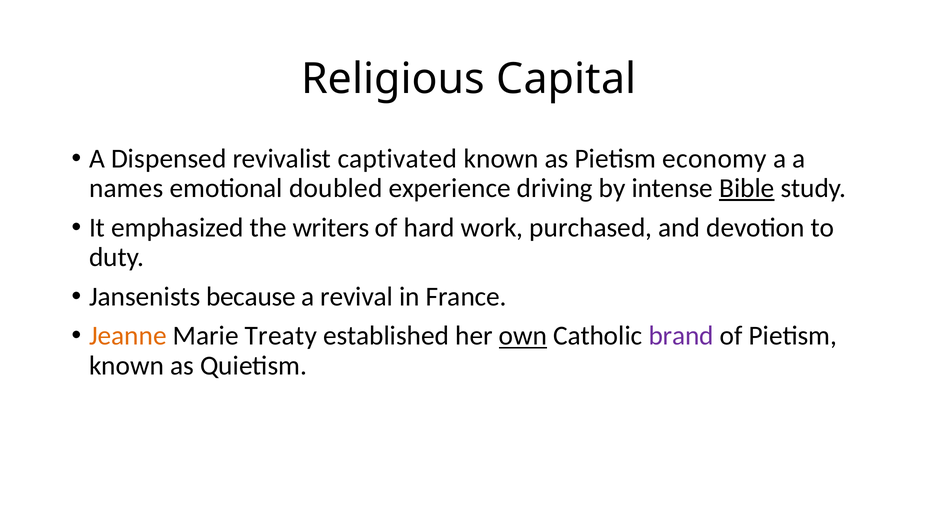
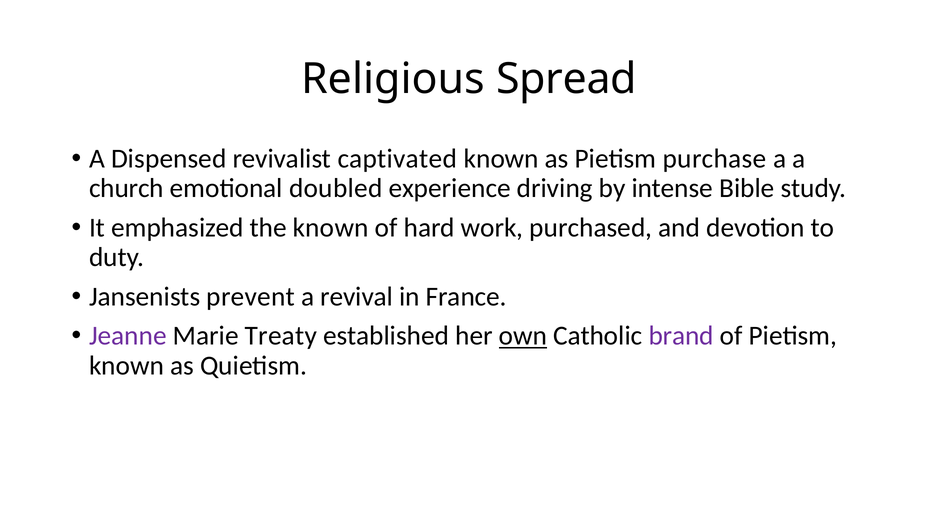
Capital: Capital -> Spread (567, 79)
economy: economy -> purchase (715, 159)
names: names -> church (126, 188)
Bible underline: present -> none (747, 188)
the writers: writers -> known (331, 227)
because: because -> prevent (251, 296)
Jeanne colour: orange -> purple (128, 336)
